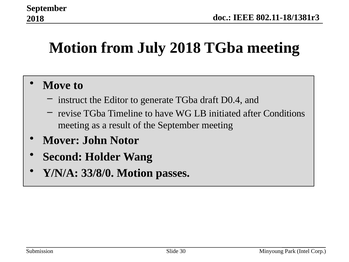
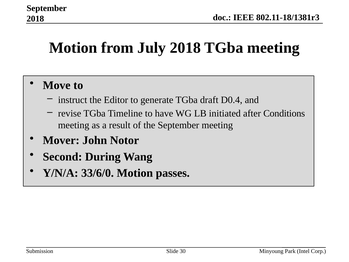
Holder: Holder -> During (103, 157)
33/8/0: 33/8/0 -> 33/6/0 (98, 173)
